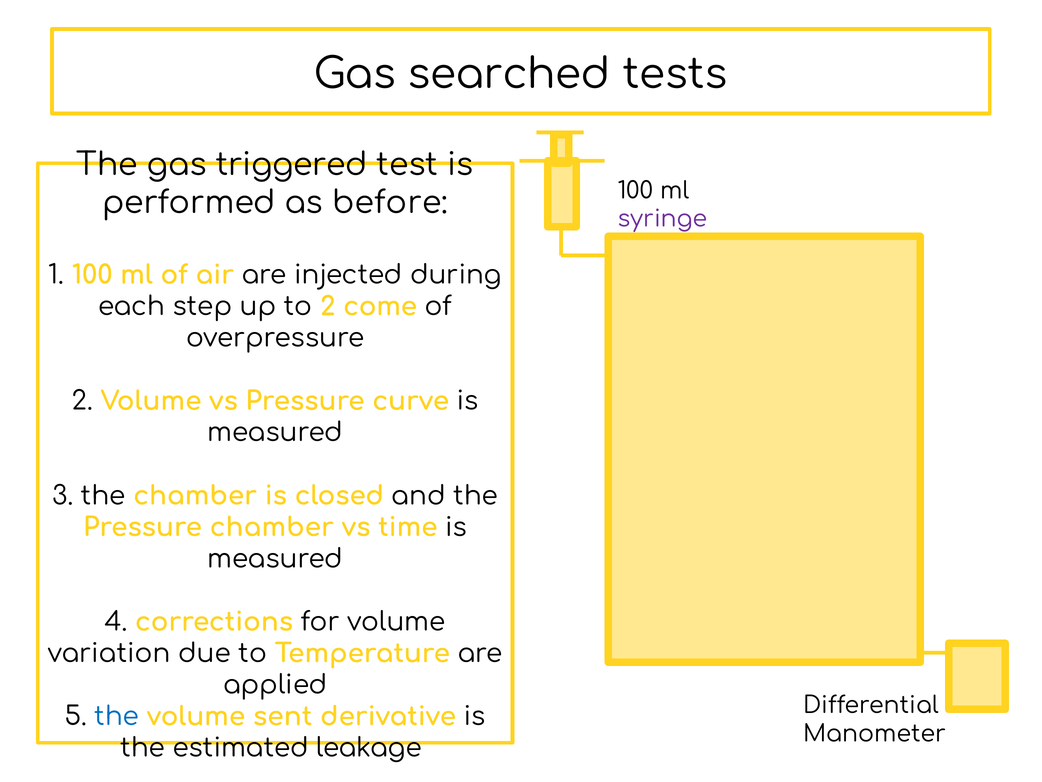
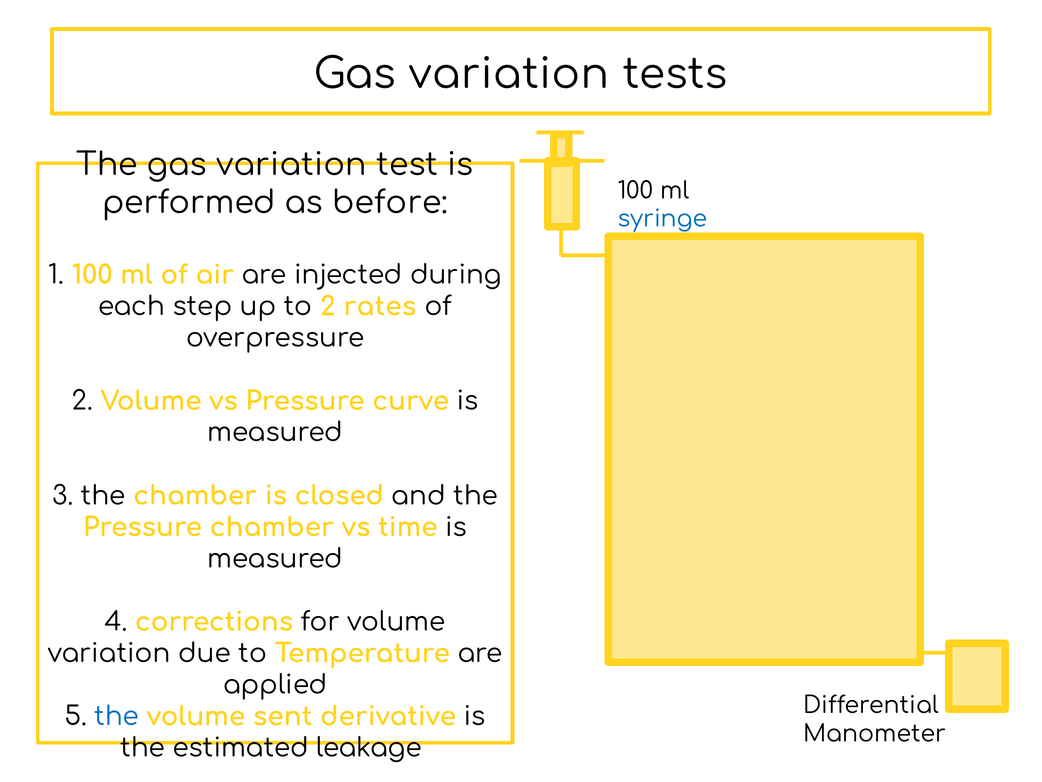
searched: searched -> variation (509, 74)
The gas triggered: triggered -> variation (291, 165)
syringe colour: purple -> blue (662, 219)
come: come -> rates (380, 306)
